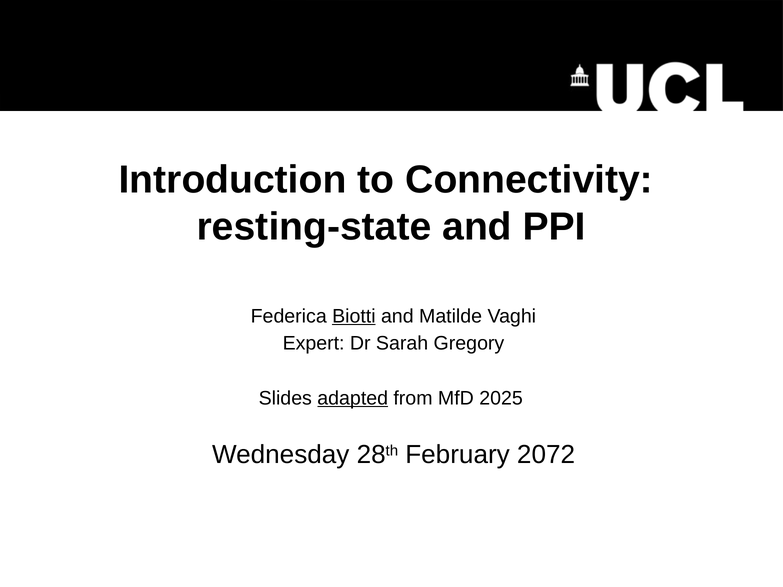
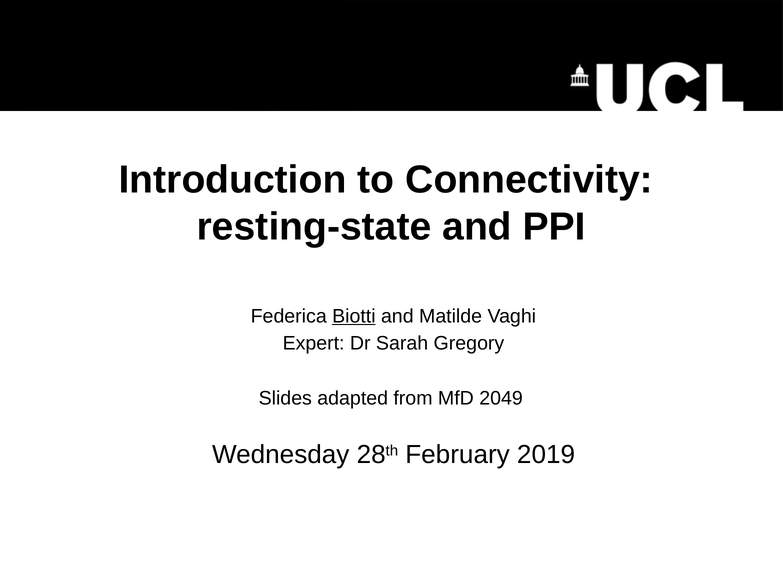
adapted underline: present -> none (353, 398)
2025: 2025 -> 2049 (501, 398)
2072: 2072 -> 2019 (546, 455)
